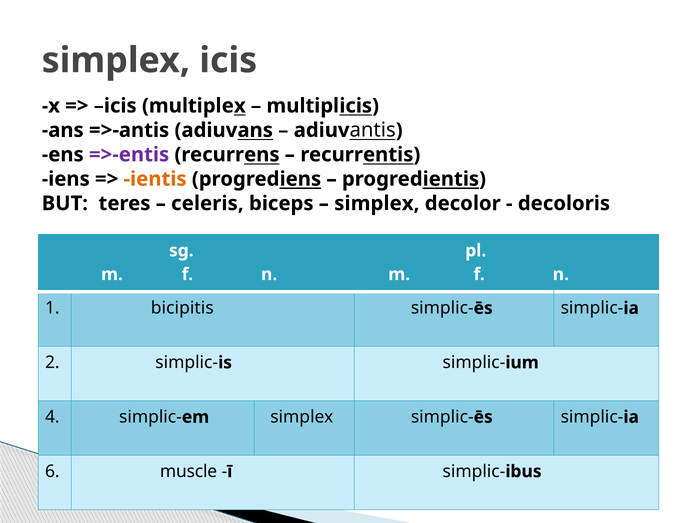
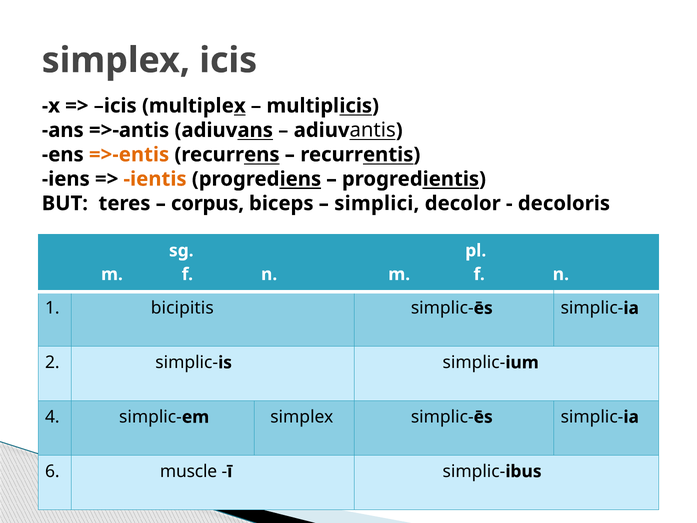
=>-entis colour: purple -> orange (129, 155)
celeris: celeris -> corpus (208, 203)
simplex: simplex -> simplici (377, 203)
